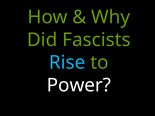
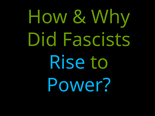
Power colour: white -> light blue (79, 85)
